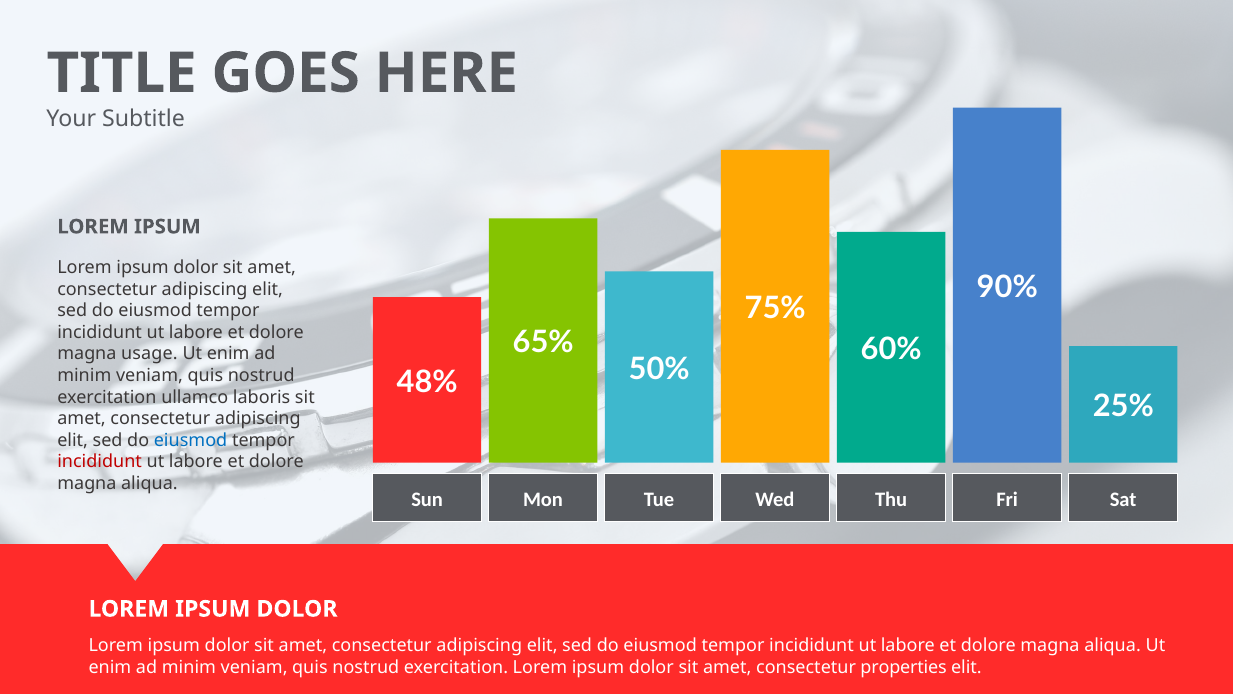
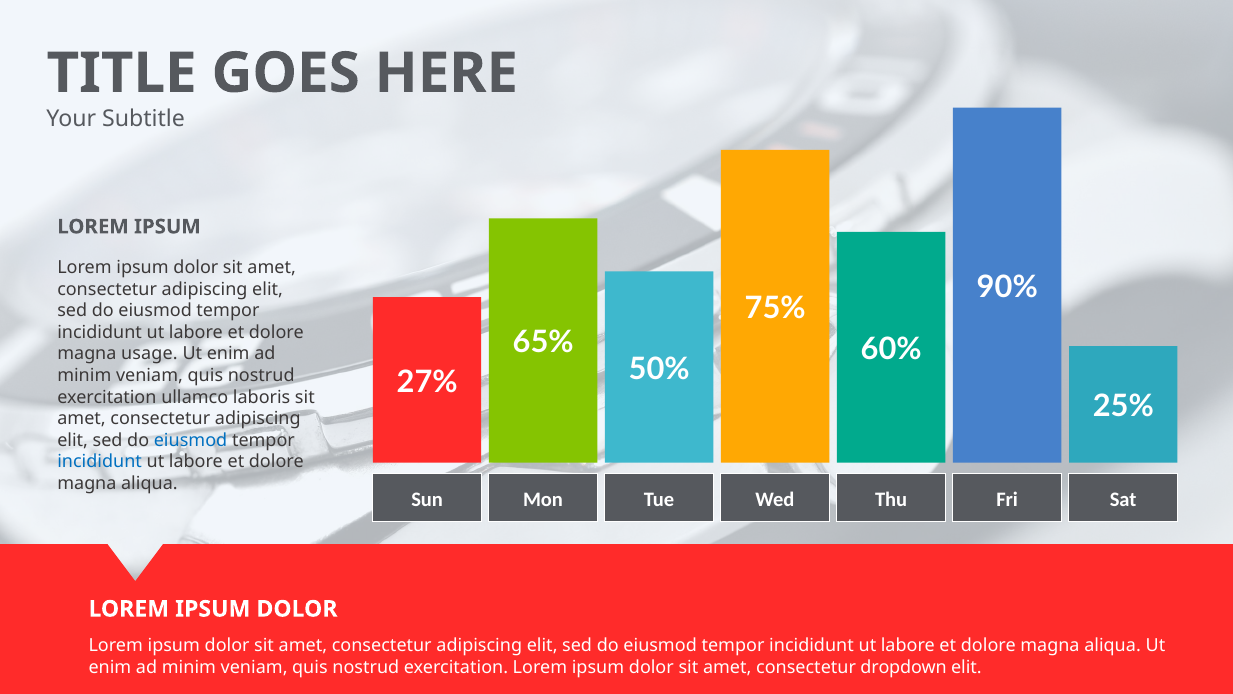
48%: 48% -> 27% (427, 382)
incididunt colour: red -> blue (100, 462)
properties: properties -> dropdown (904, 667)
